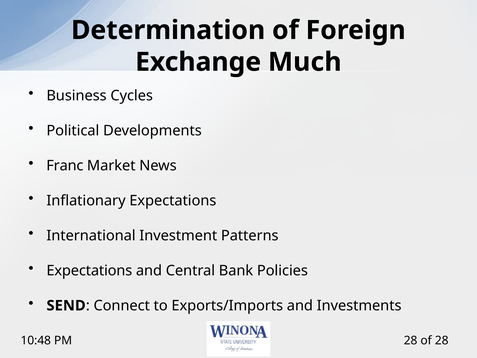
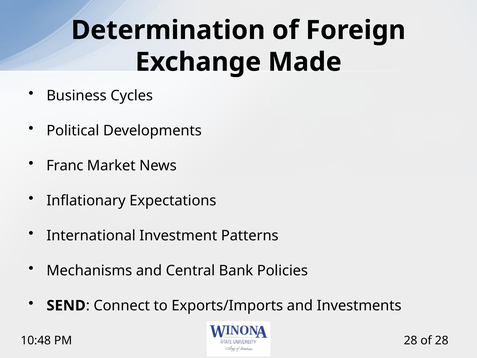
Much: Much -> Made (305, 62)
Expectations: Expectations -> Mechanisms (89, 270)
